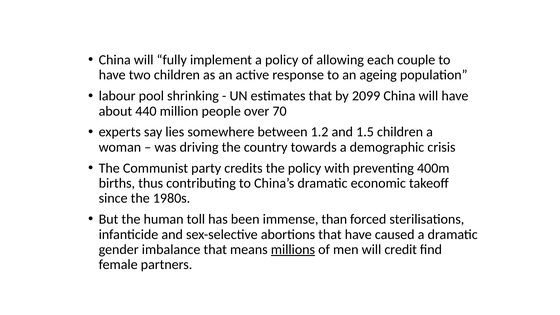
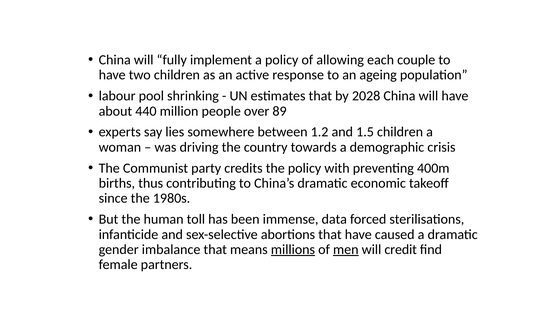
2099: 2099 -> 2028 (366, 96)
70: 70 -> 89 (280, 111)
than: than -> data (334, 219)
men underline: none -> present (346, 249)
